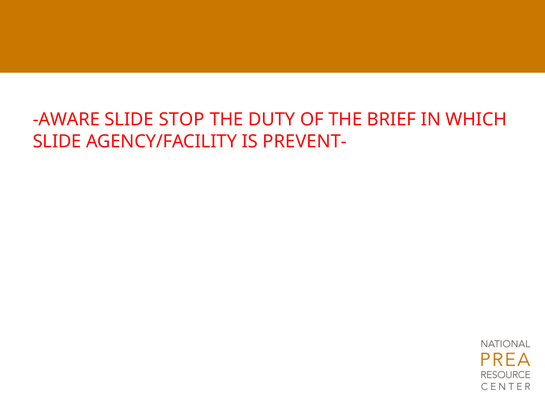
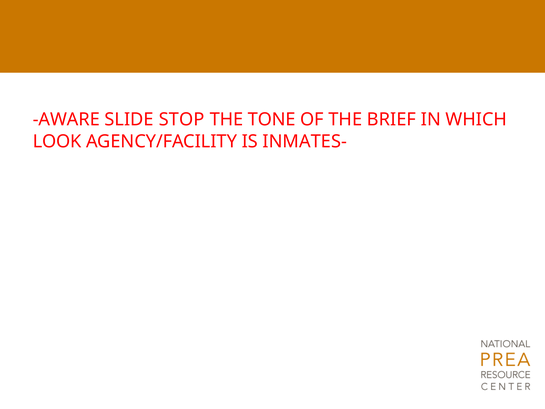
DUTY: DUTY -> TONE (272, 120)
SLIDE: SLIDE -> LOOK (57, 141)
PREVENT-: PREVENT- -> INMATES- (305, 141)
